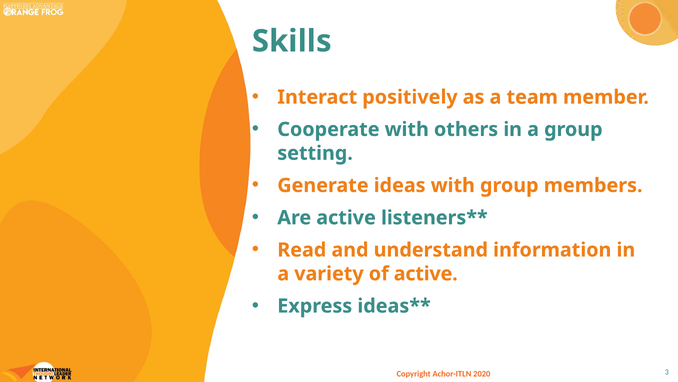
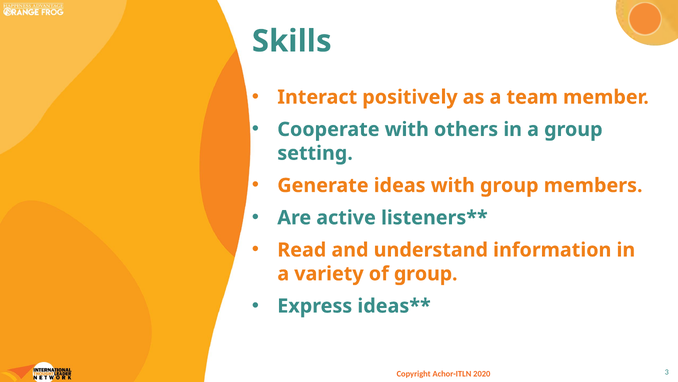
of active: active -> group (426, 273)
